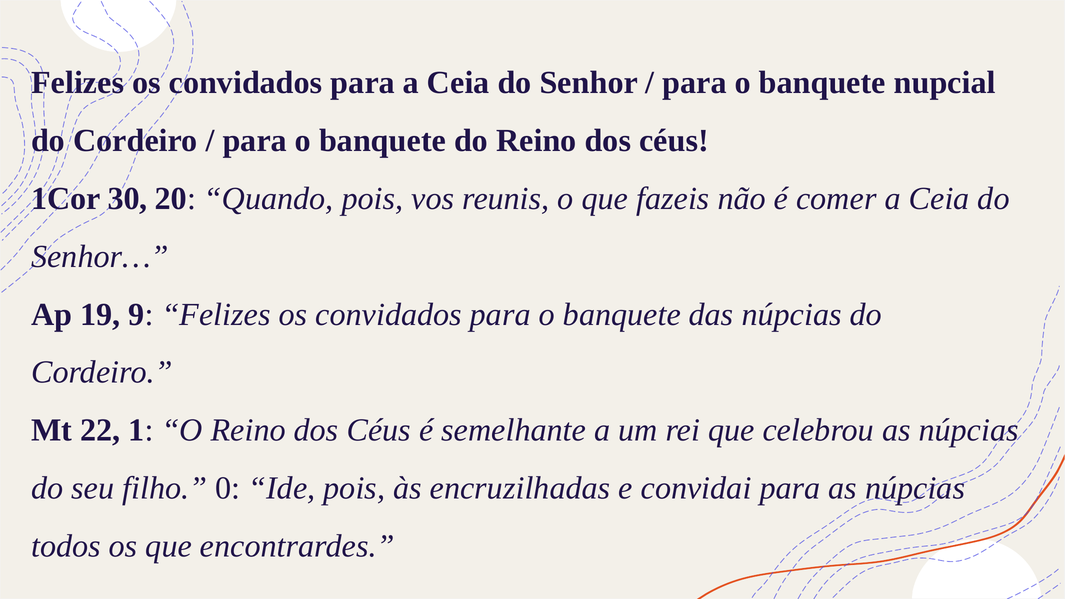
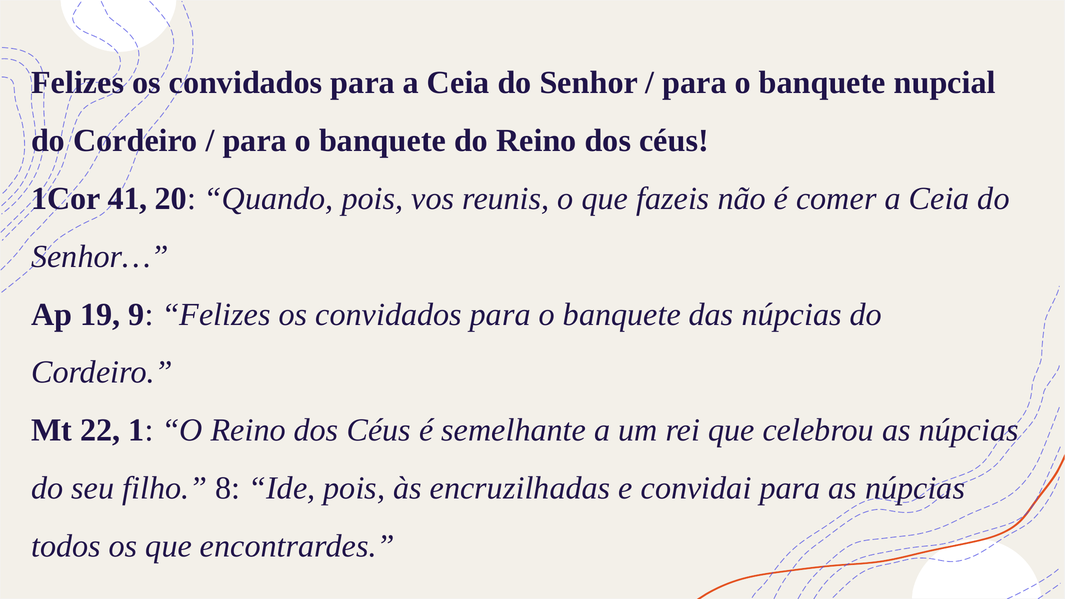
30: 30 -> 41 (128, 199)
0: 0 -> 8 (228, 488)
